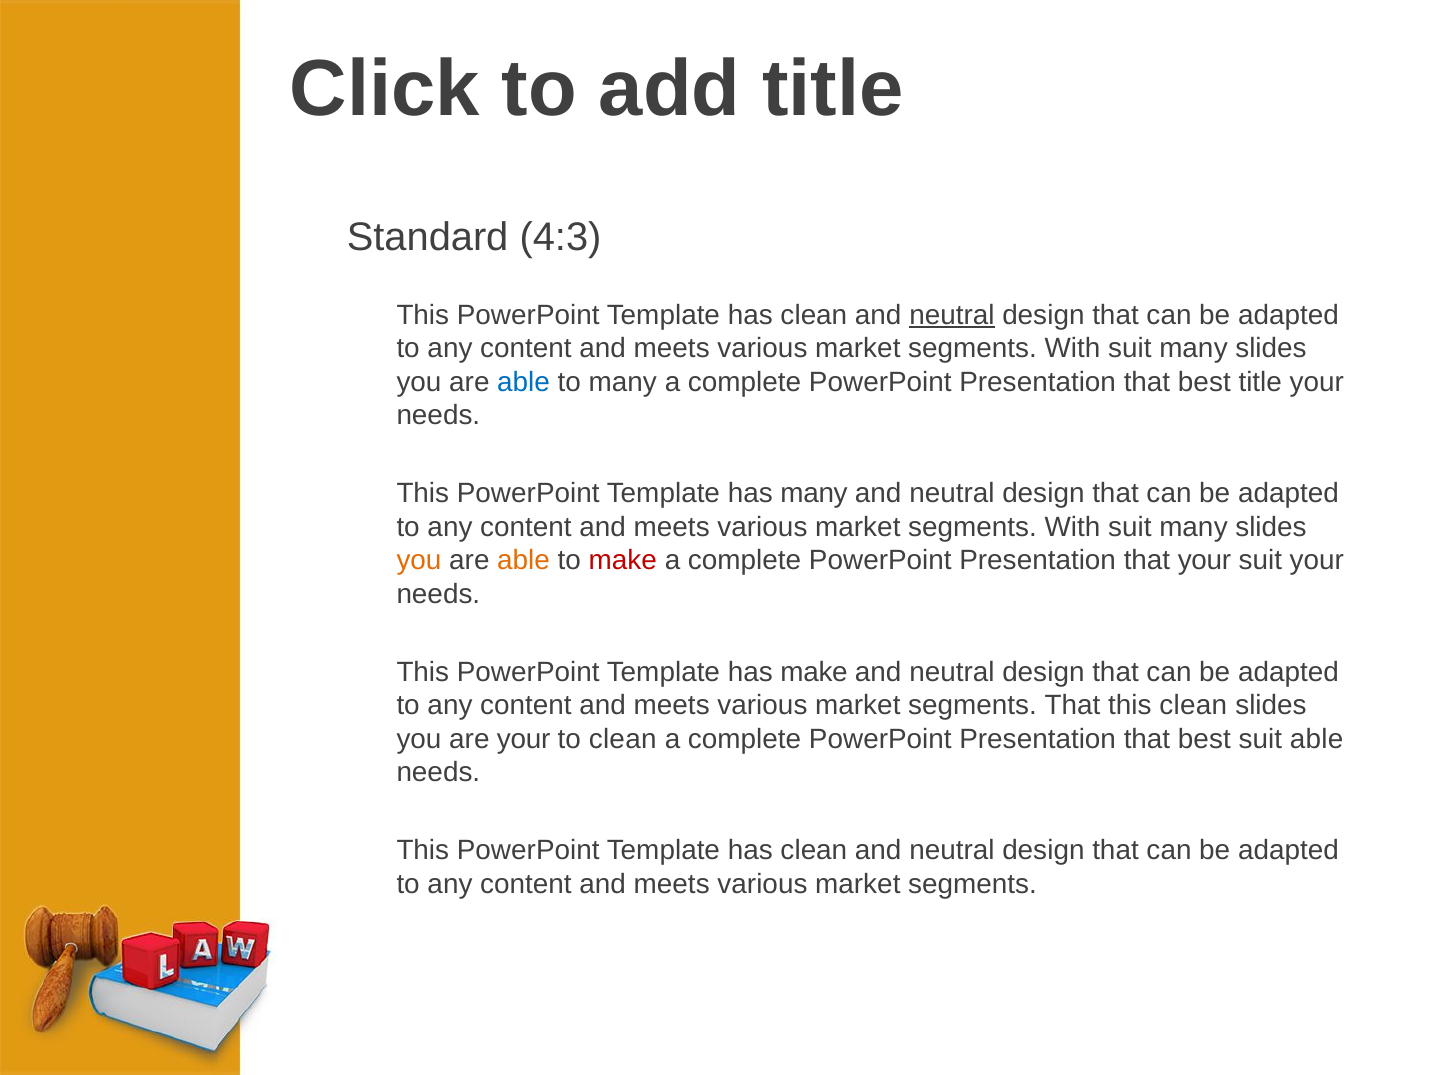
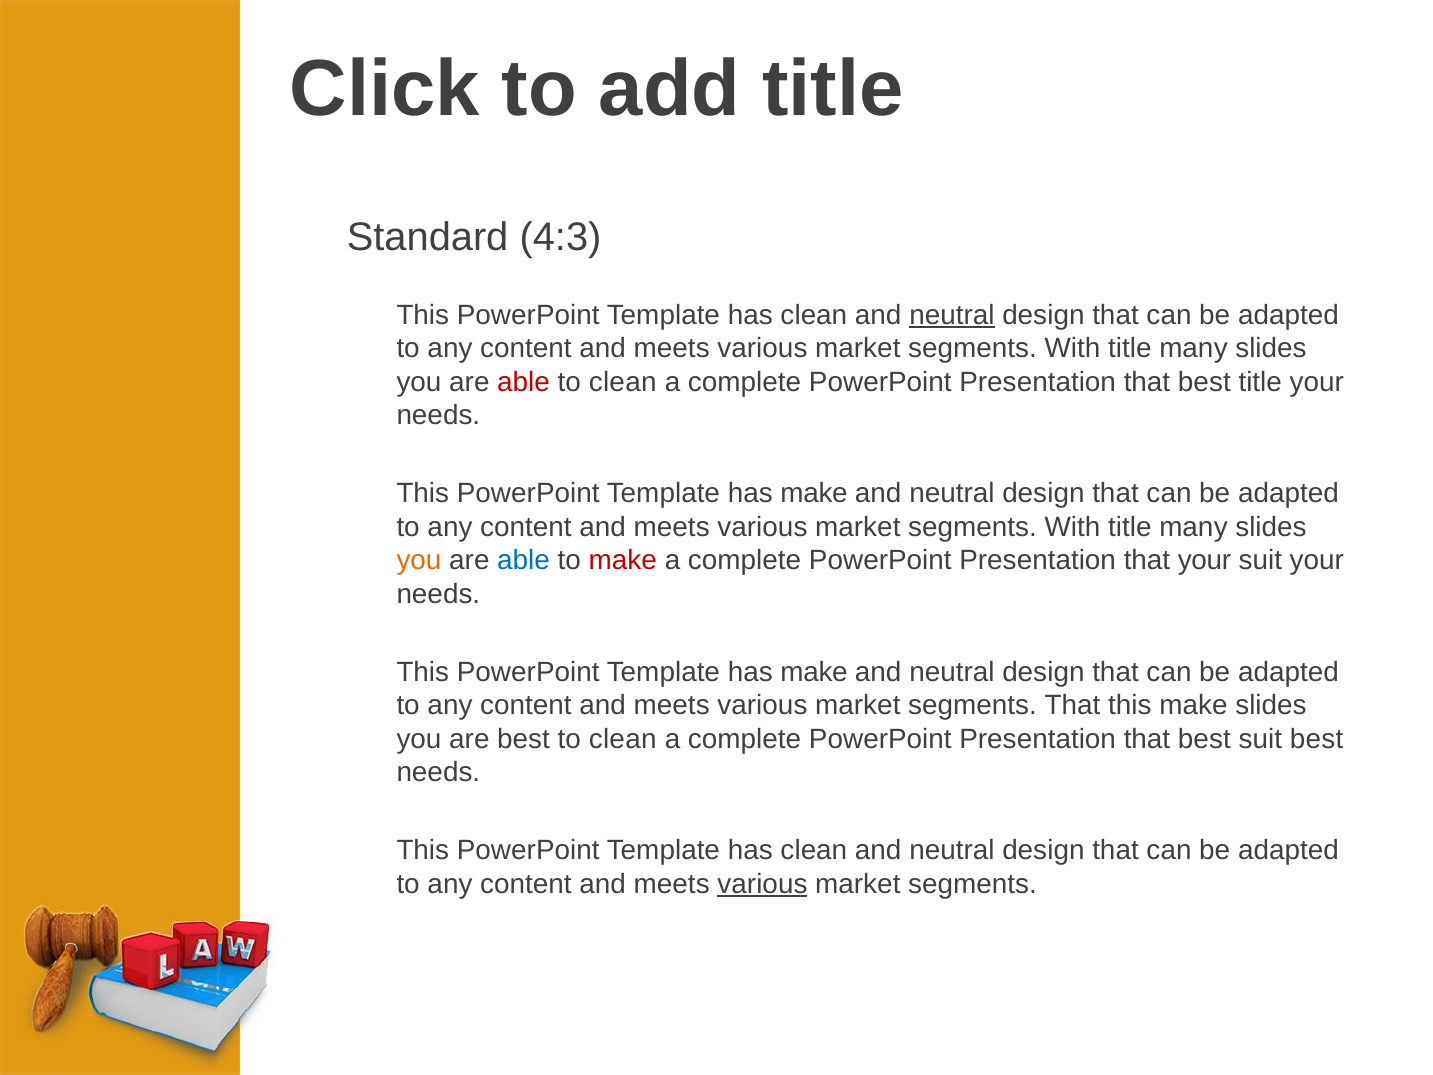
suit: suit -> title (1130, 348)
able colour: blue -> red (523, 382)
many: many -> clean (623, 382)
many: many -> make (814, 493)
suit: suit -> title (1130, 527)
able colour: orange -> blue (523, 560)
this clean: clean -> make (1193, 705)
are your: your -> best (523, 739)
suit able: able -> best (1317, 739)
various underline: none -> present (762, 884)
